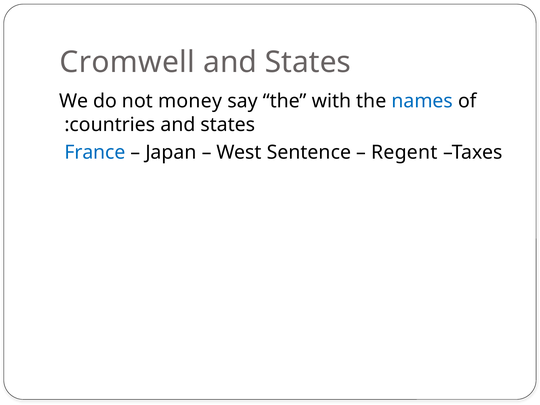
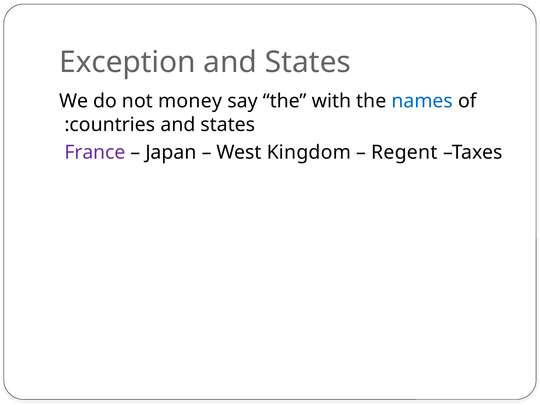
Cromwell: Cromwell -> Exception (127, 62)
France colour: blue -> purple (95, 152)
Sentence: Sentence -> Kingdom (309, 152)
